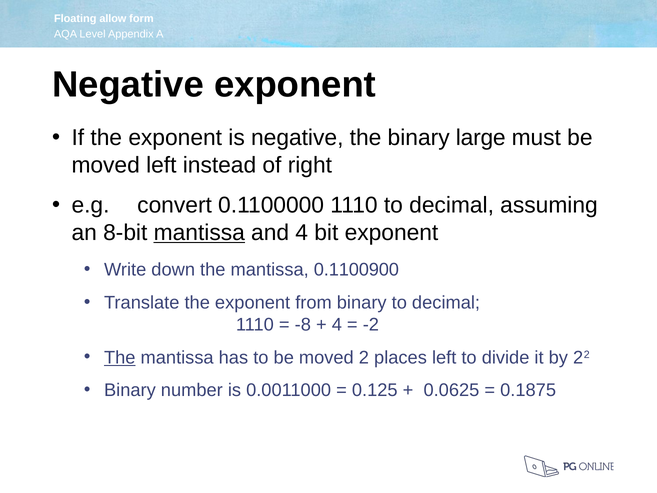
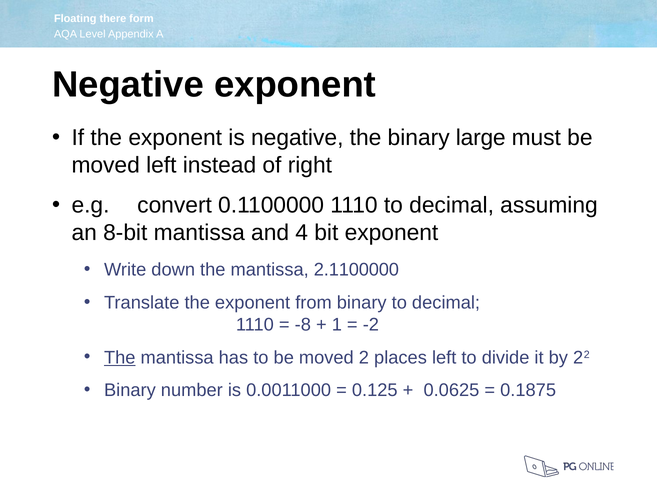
allow: allow -> there (113, 19)
mantissa underline: present -> none (199, 233)
0.1100900: 0.1100900 -> 2.1100000 (356, 270)
4: 4 -> 1 (337, 324)
